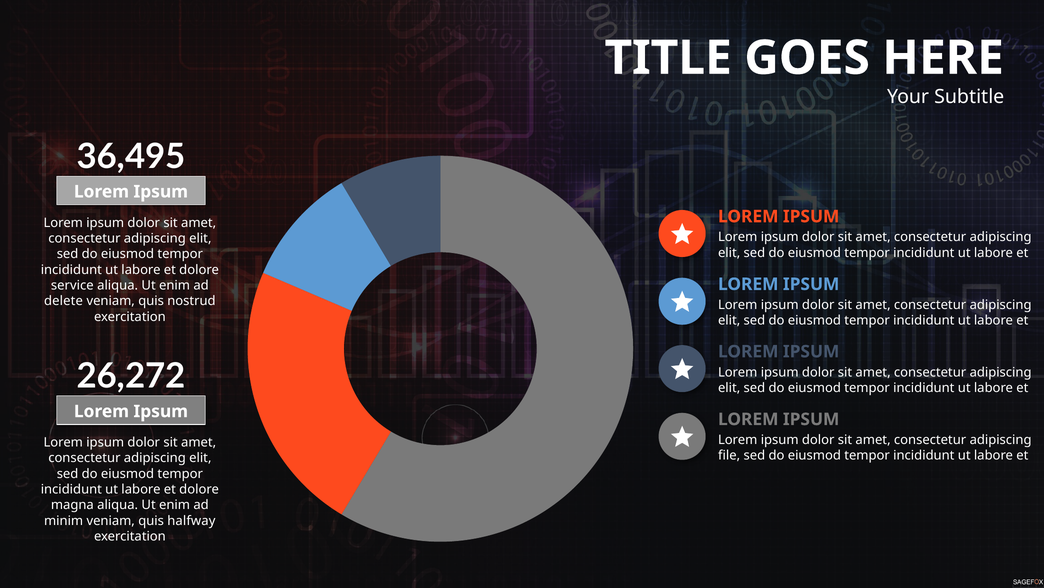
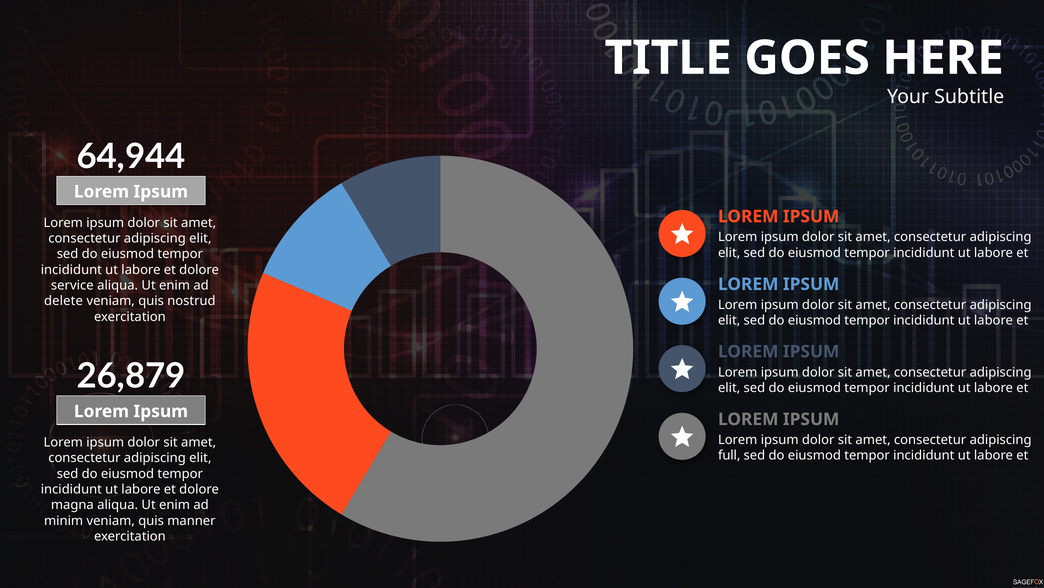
36,495: 36,495 -> 64,944 (131, 156)
26,272: 26,272 -> 26,879 (131, 376)
file: file -> full (729, 455)
halfway: halfway -> manner (191, 520)
